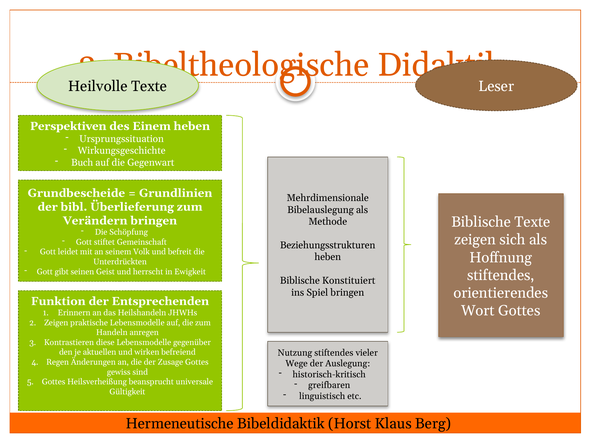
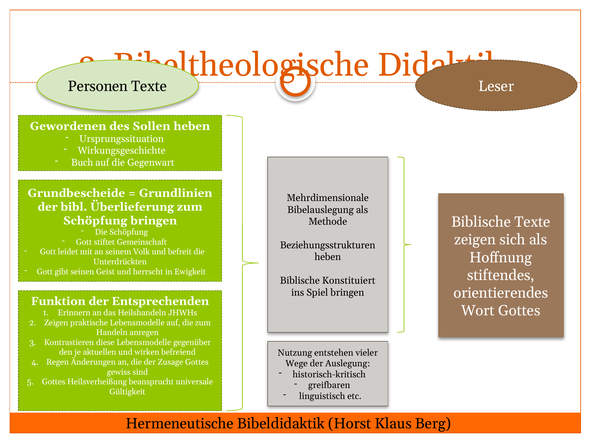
Heilvolle: Heilvolle -> Personen (98, 86)
Perspektiven: Perspektiven -> Gewordenen (68, 126)
Einem: Einem -> Sollen (151, 126)
Verändern: Verändern -> Schöpfung (95, 221)
Nutzung stiftendes: stiftendes -> entstehen (334, 353)
